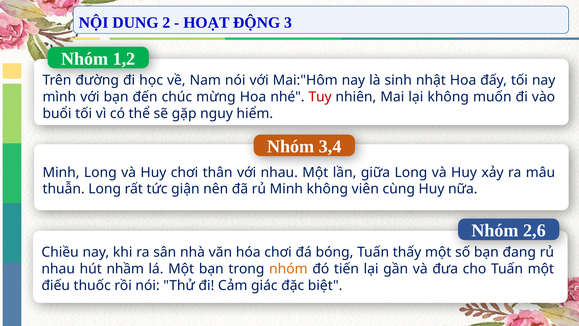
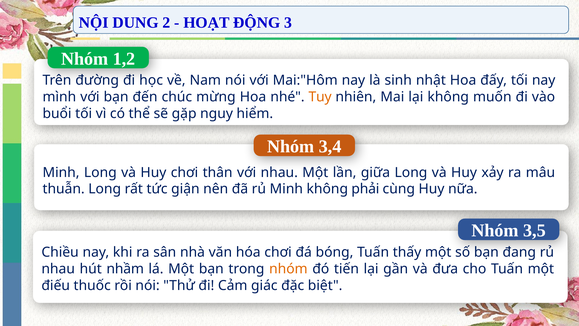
Tuy colour: red -> orange (320, 97)
viên: viên -> phải (365, 189)
2,6: 2,6 -> 3,5 (534, 230)
